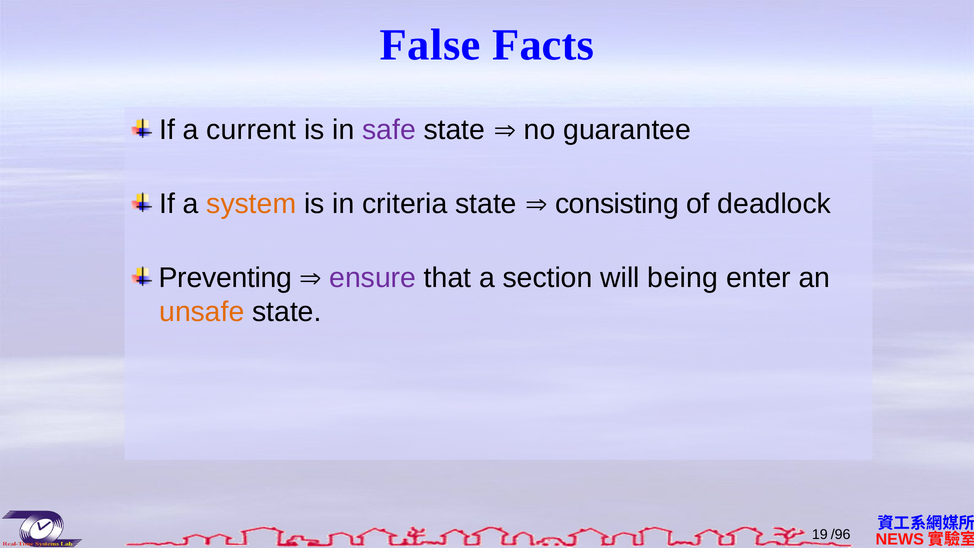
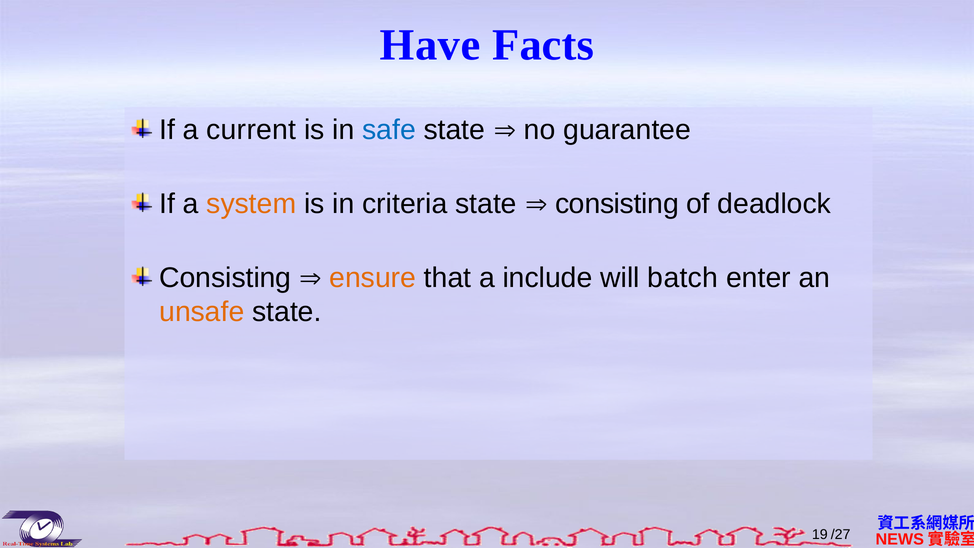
False: False -> Have (430, 45)
safe colour: purple -> blue (389, 130)
Preventing: Preventing -> Consisting (225, 278)
ensure colour: purple -> orange (373, 278)
section: section -> include (548, 278)
being: being -> batch (683, 278)
/96: /96 -> /27 (841, 534)
